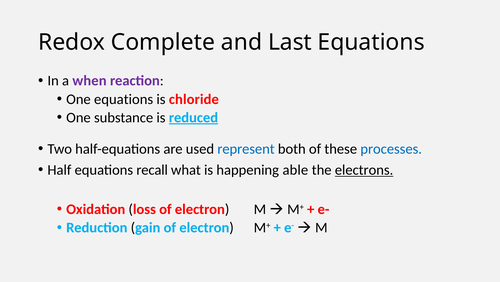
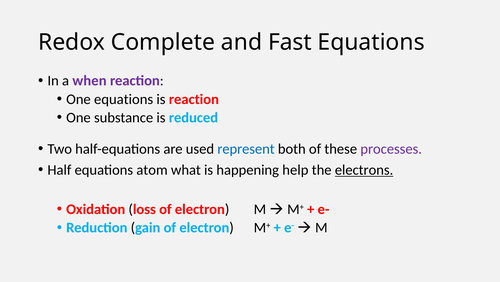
Last: Last -> Fast (290, 42)
is chloride: chloride -> reaction (194, 99)
reduced underline: present -> none (193, 117)
processes colour: blue -> purple (391, 149)
recall: recall -> atom (152, 170)
able: able -> help (295, 170)
